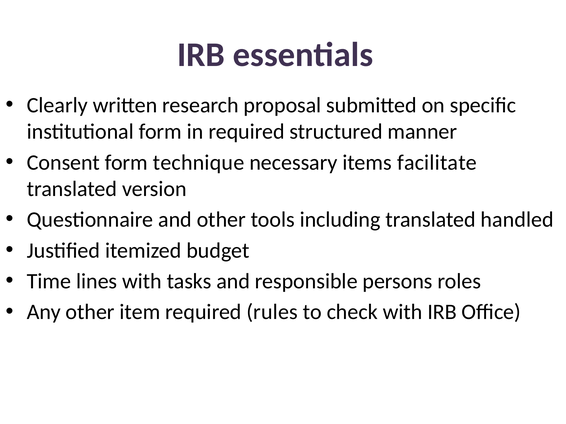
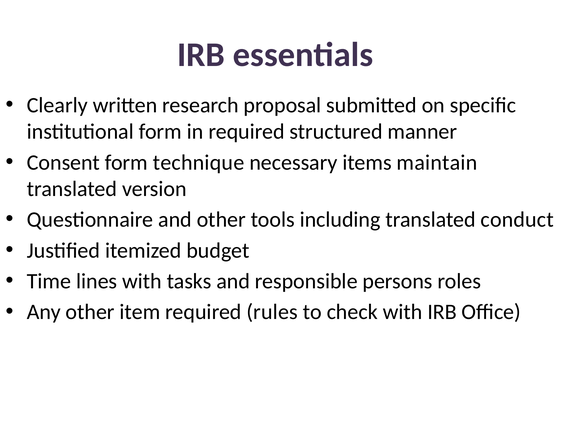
facilitate: facilitate -> maintain (437, 163)
handled: handled -> conduct (517, 220)
